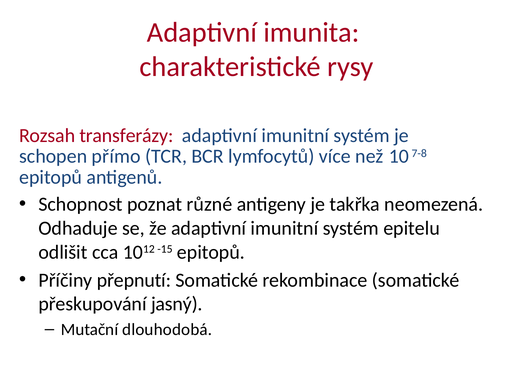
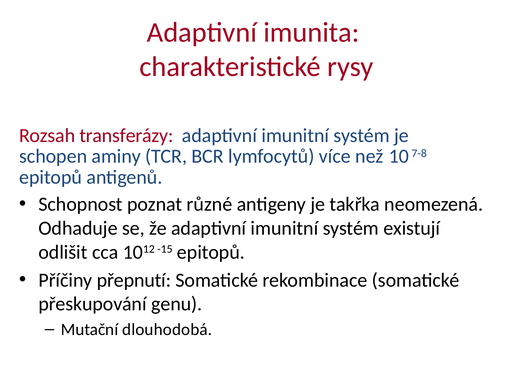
přímo: přímo -> aminy (116, 156)
epitelu: epitelu -> existují (412, 228)
jasný: jasný -> genu (177, 304)
